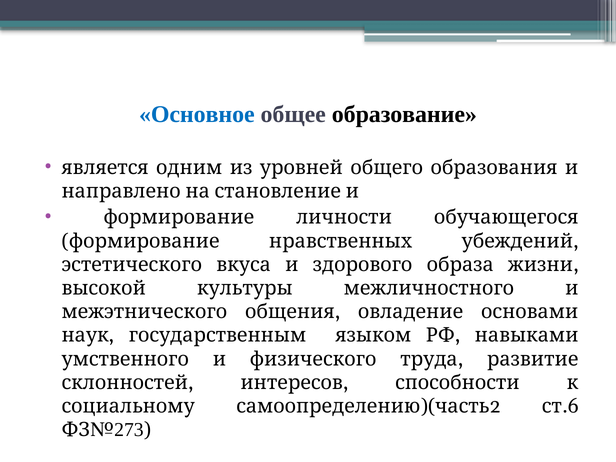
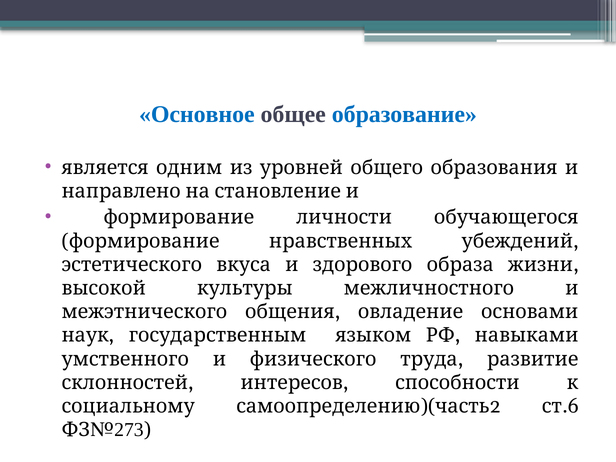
образование colour: black -> blue (404, 115)
